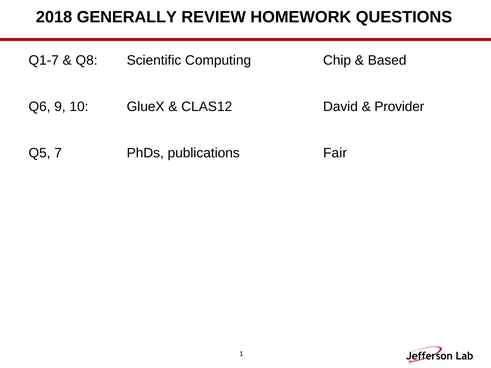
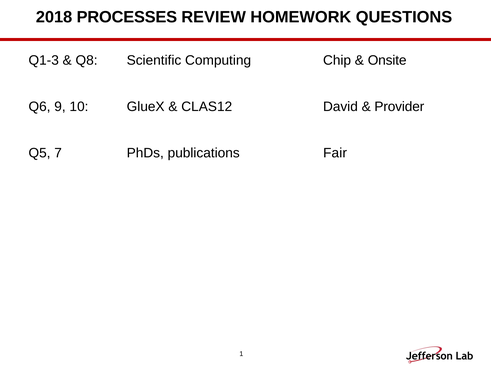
GENERALLY: GENERALLY -> PROCESSES (127, 17)
Q1-7: Q1-7 -> Q1-3 (44, 60)
Based: Based -> Onsite (387, 60)
